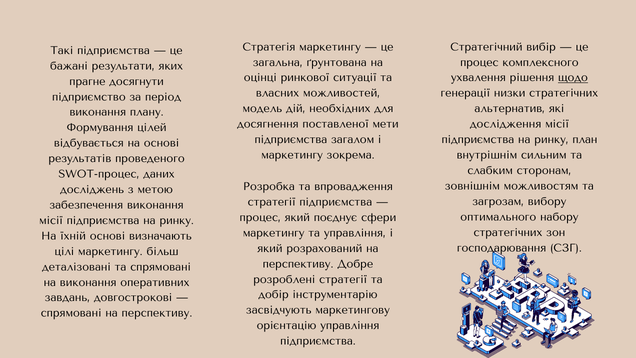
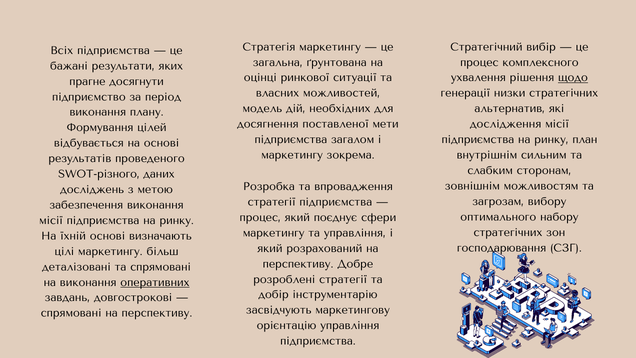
Такі: Такі -> Всіх (62, 50)
SWOT-процес: SWOT-процес -> SWOT-різного (99, 174)
оперативних underline: none -> present (155, 282)
